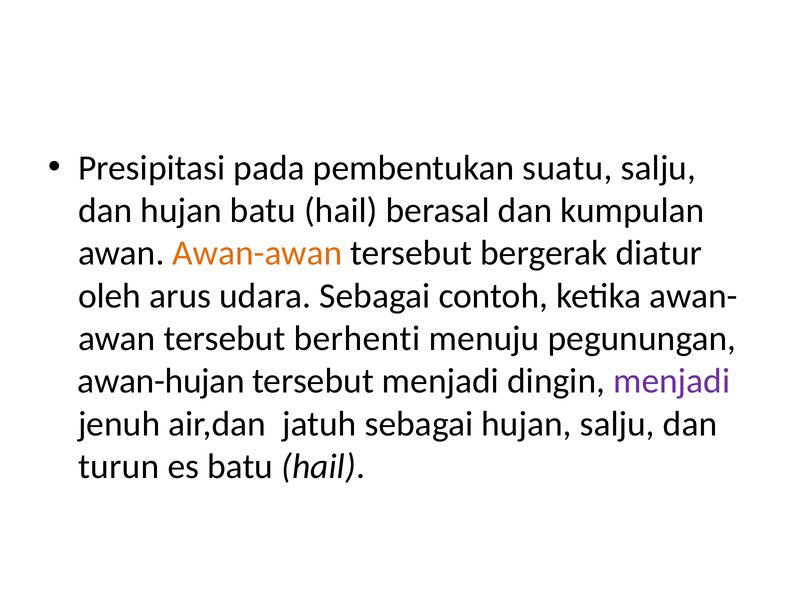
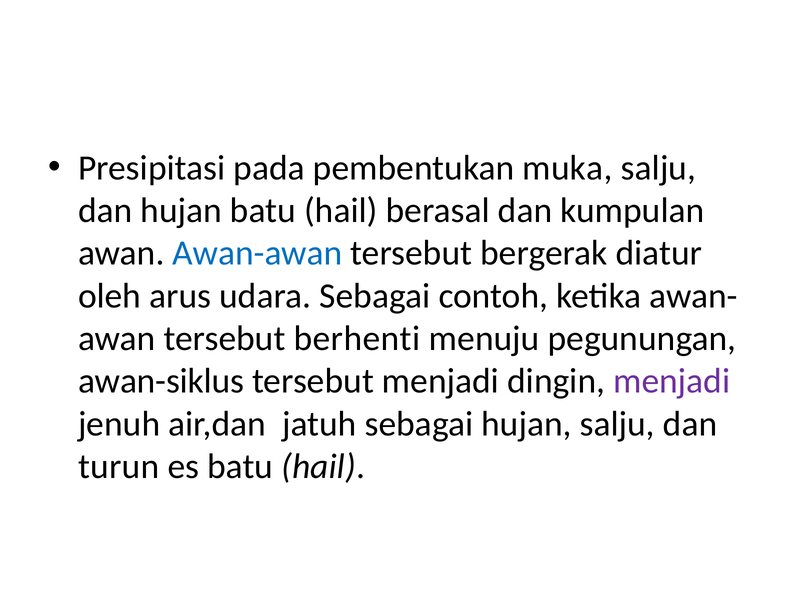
suatu: suatu -> muka (567, 168)
Awan-awan colour: orange -> blue (257, 253)
awan-hujan: awan-hujan -> awan-siklus (161, 381)
